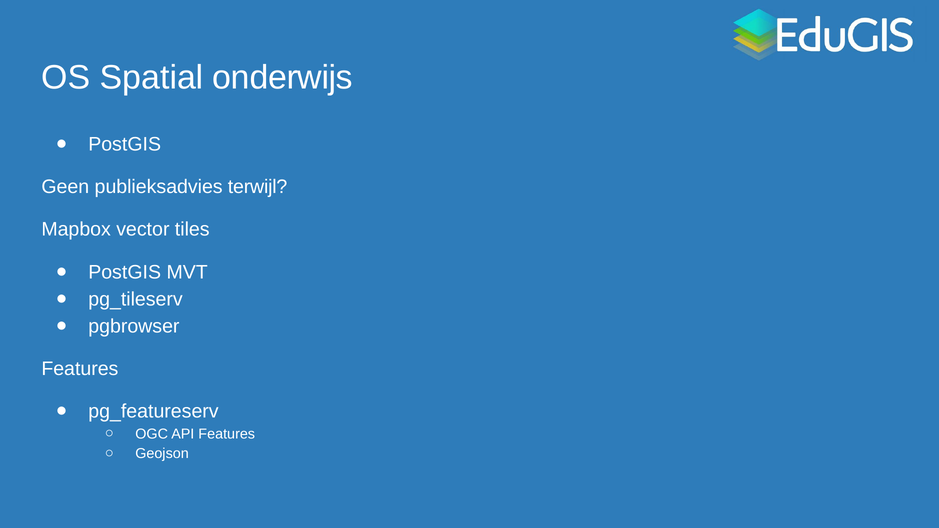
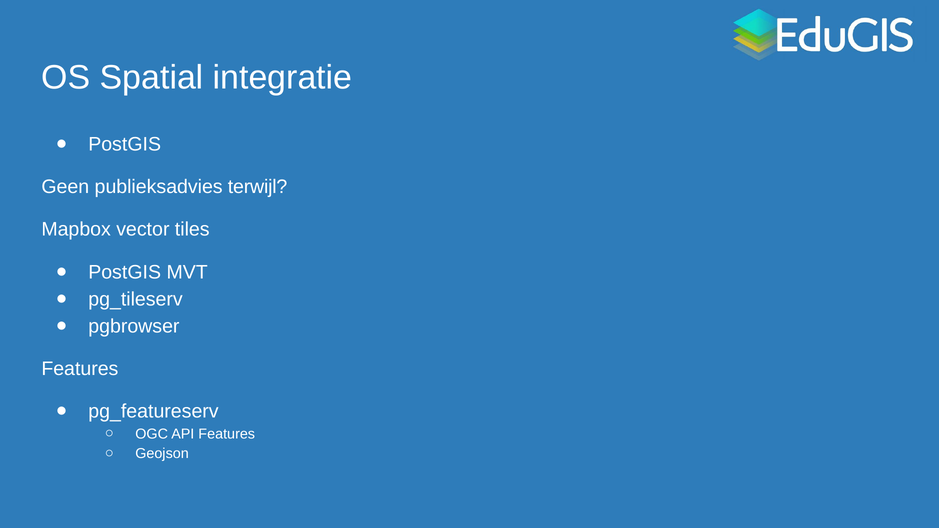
onderwijs: onderwijs -> integratie (283, 78)
